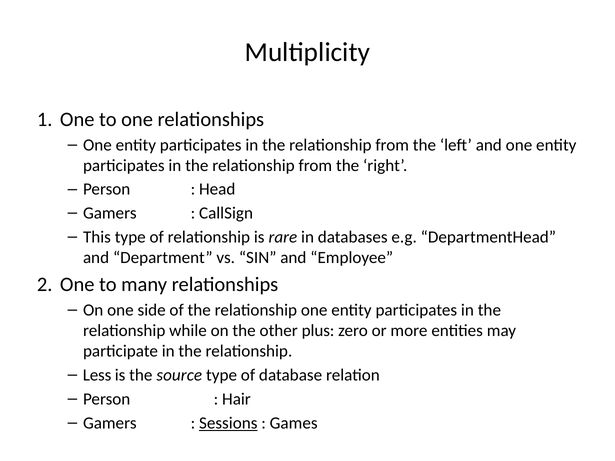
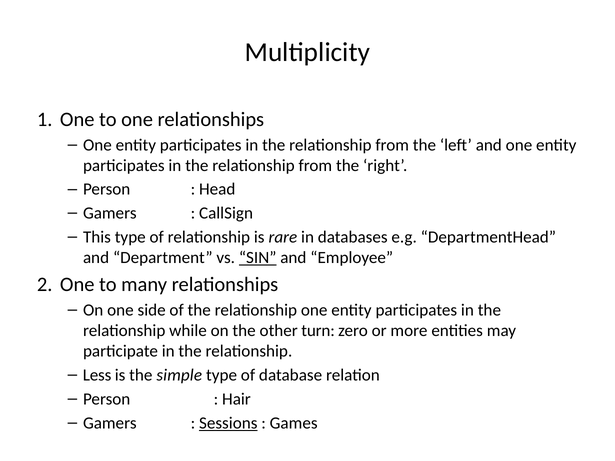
SIN underline: none -> present (258, 258)
plus: plus -> turn (318, 331)
source: source -> simple (179, 375)
